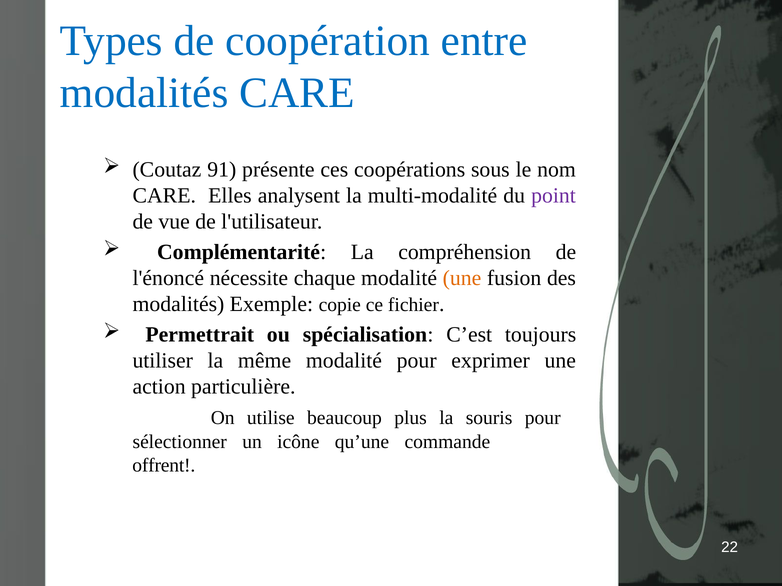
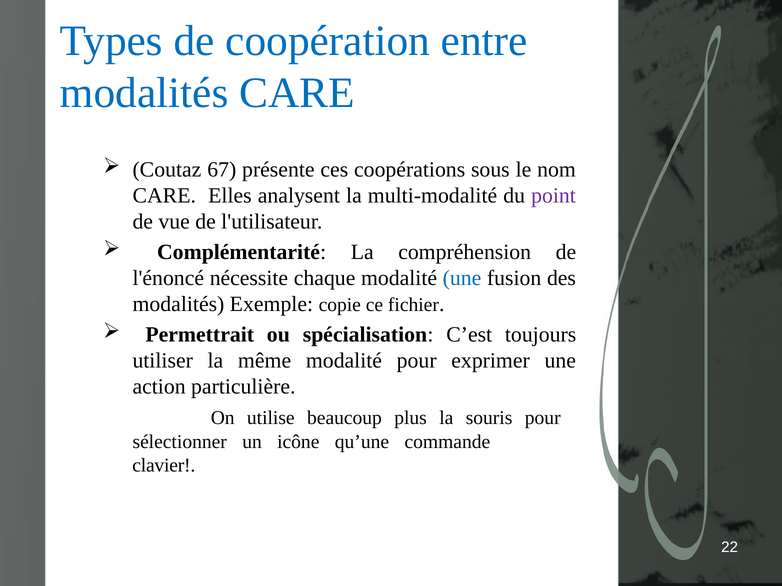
91: 91 -> 67 (222, 170)
une colour: orange -> blue (462, 278)
offrent: offrent -> clavier (164, 465)
